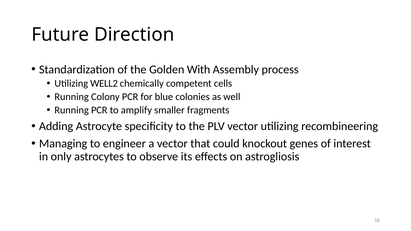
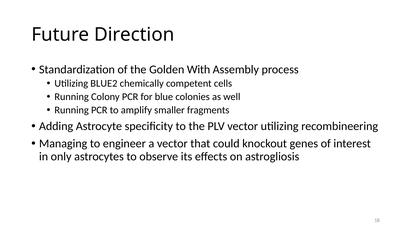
WELL2: WELL2 -> BLUE2 (104, 84)
